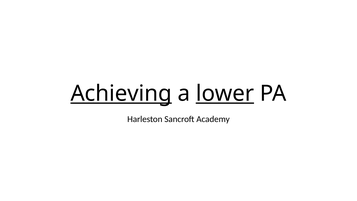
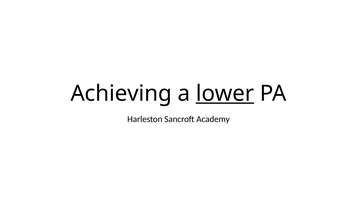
Achieving underline: present -> none (121, 93)
